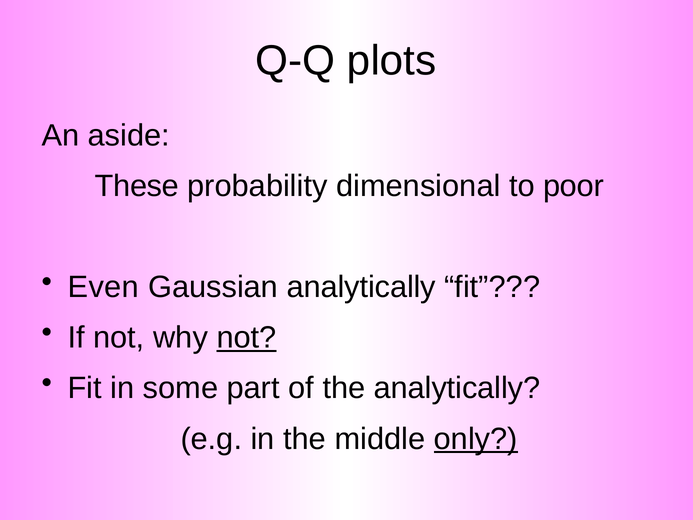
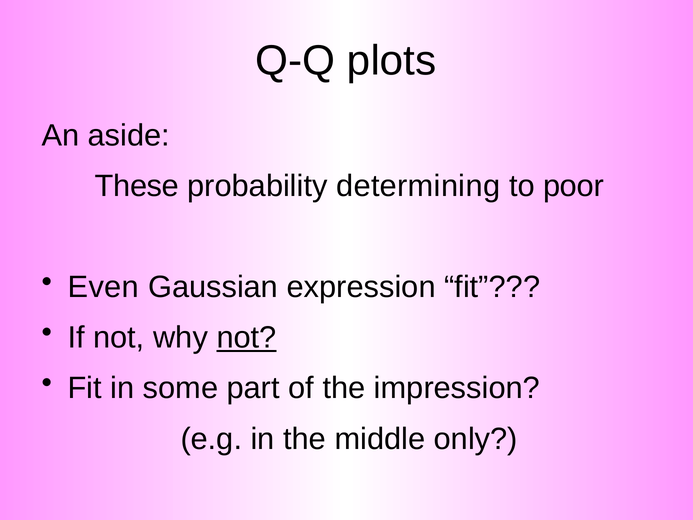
dimensional: dimensional -> determining (418, 186)
Gaussian analytically: analytically -> expression (361, 287)
the analytically: analytically -> impression (457, 388)
only underline: present -> none (476, 439)
